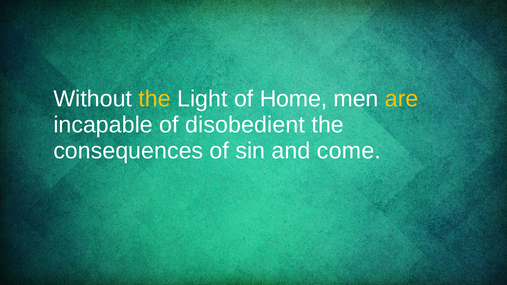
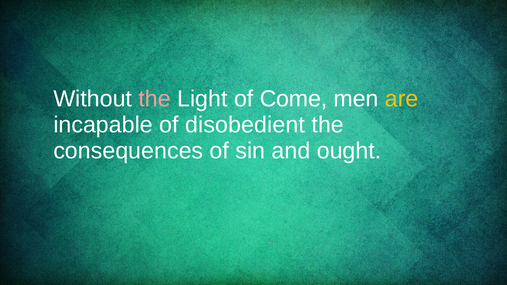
the colour: yellow -> pink (155, 99)
Home: Home -> Come (293, 99)
come: come -> ought (349, 151)
